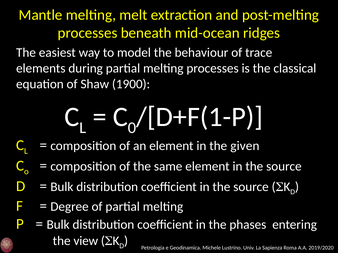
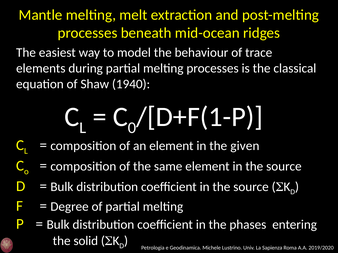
1900: 1900 -> 1940 (131, 84)
view: view -> solid (86, 241)
